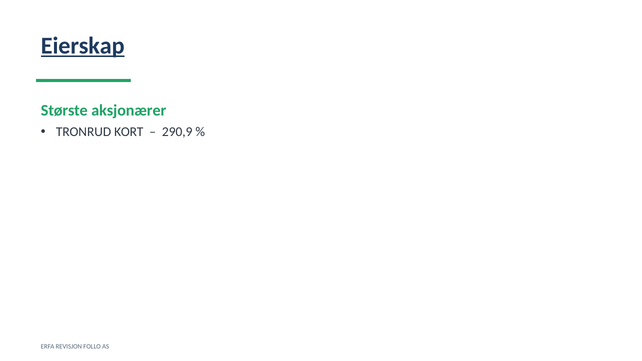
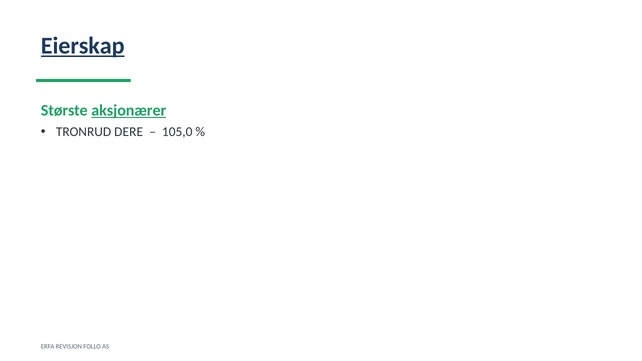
aksjonærer underline: none -> present (129, 111)
KORT: KORT -> DERE (129, 132)
290,9: 290,9 -> 105,0 (177, 132)
